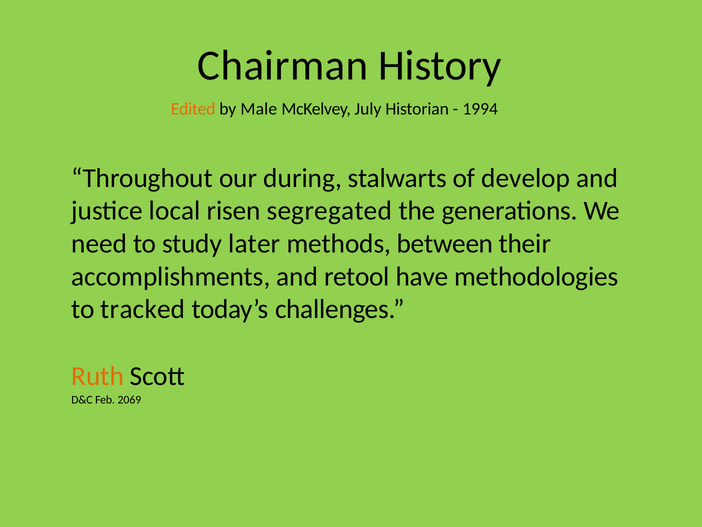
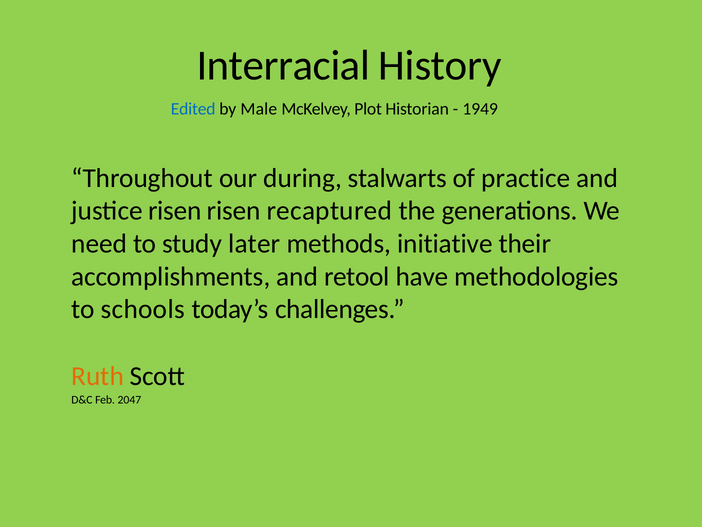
Chairman: Chairman -> Interracial (283, 65)
Edited colour: orange -> blue (193, 109)
July: July -> Plot (368, 109)
1994: 1994 -> 1949 (480, 109)
develop: develop -> practice (526, 178)
justice local: local -> risen (175, 211)
segregated: segregated -> recaptured (329, 211)
between: between -> initiative (445, 243)
tracked: tracked -> schools (143, 309)
2069: 2069 -> 2047 (129, 399)
